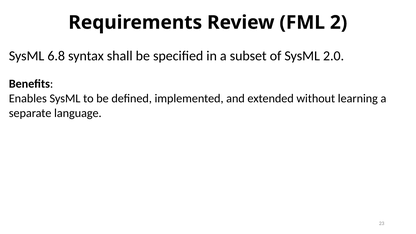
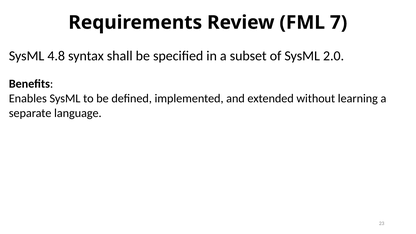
2: 2 -> 7 (339, 22)
6.8: 6.8 -> 4.8 (56, 56)
